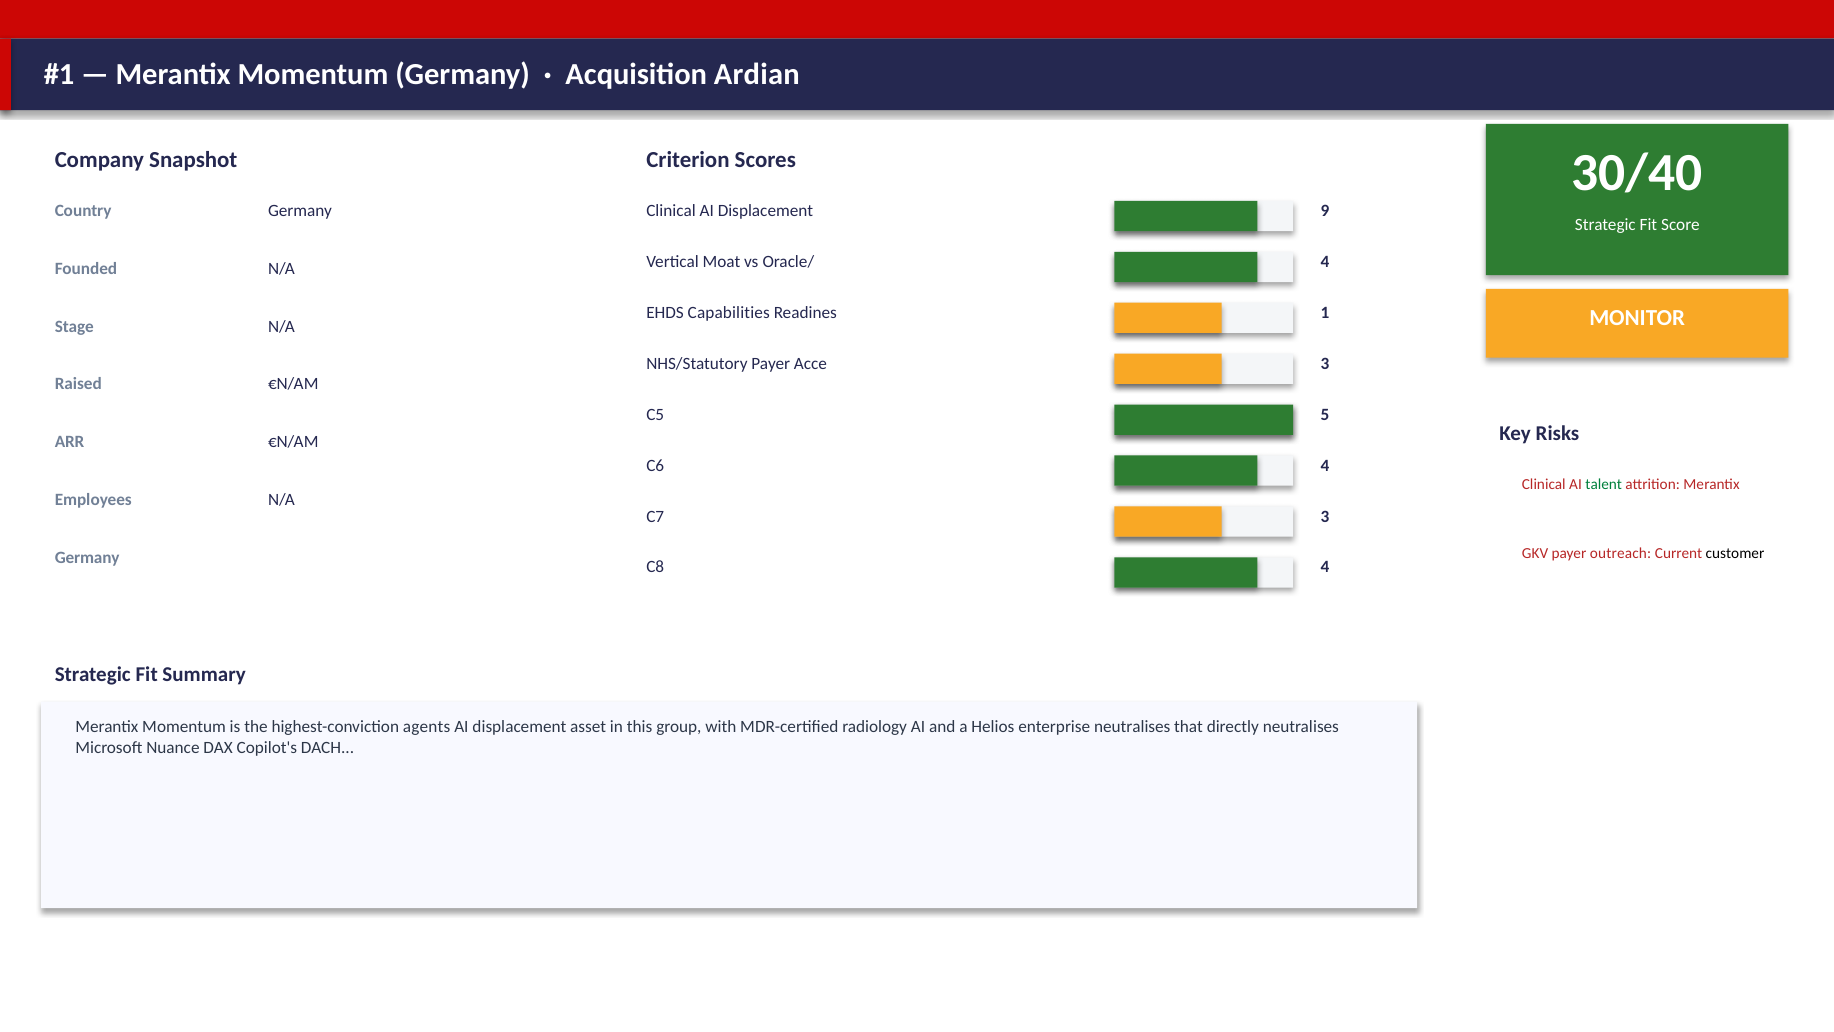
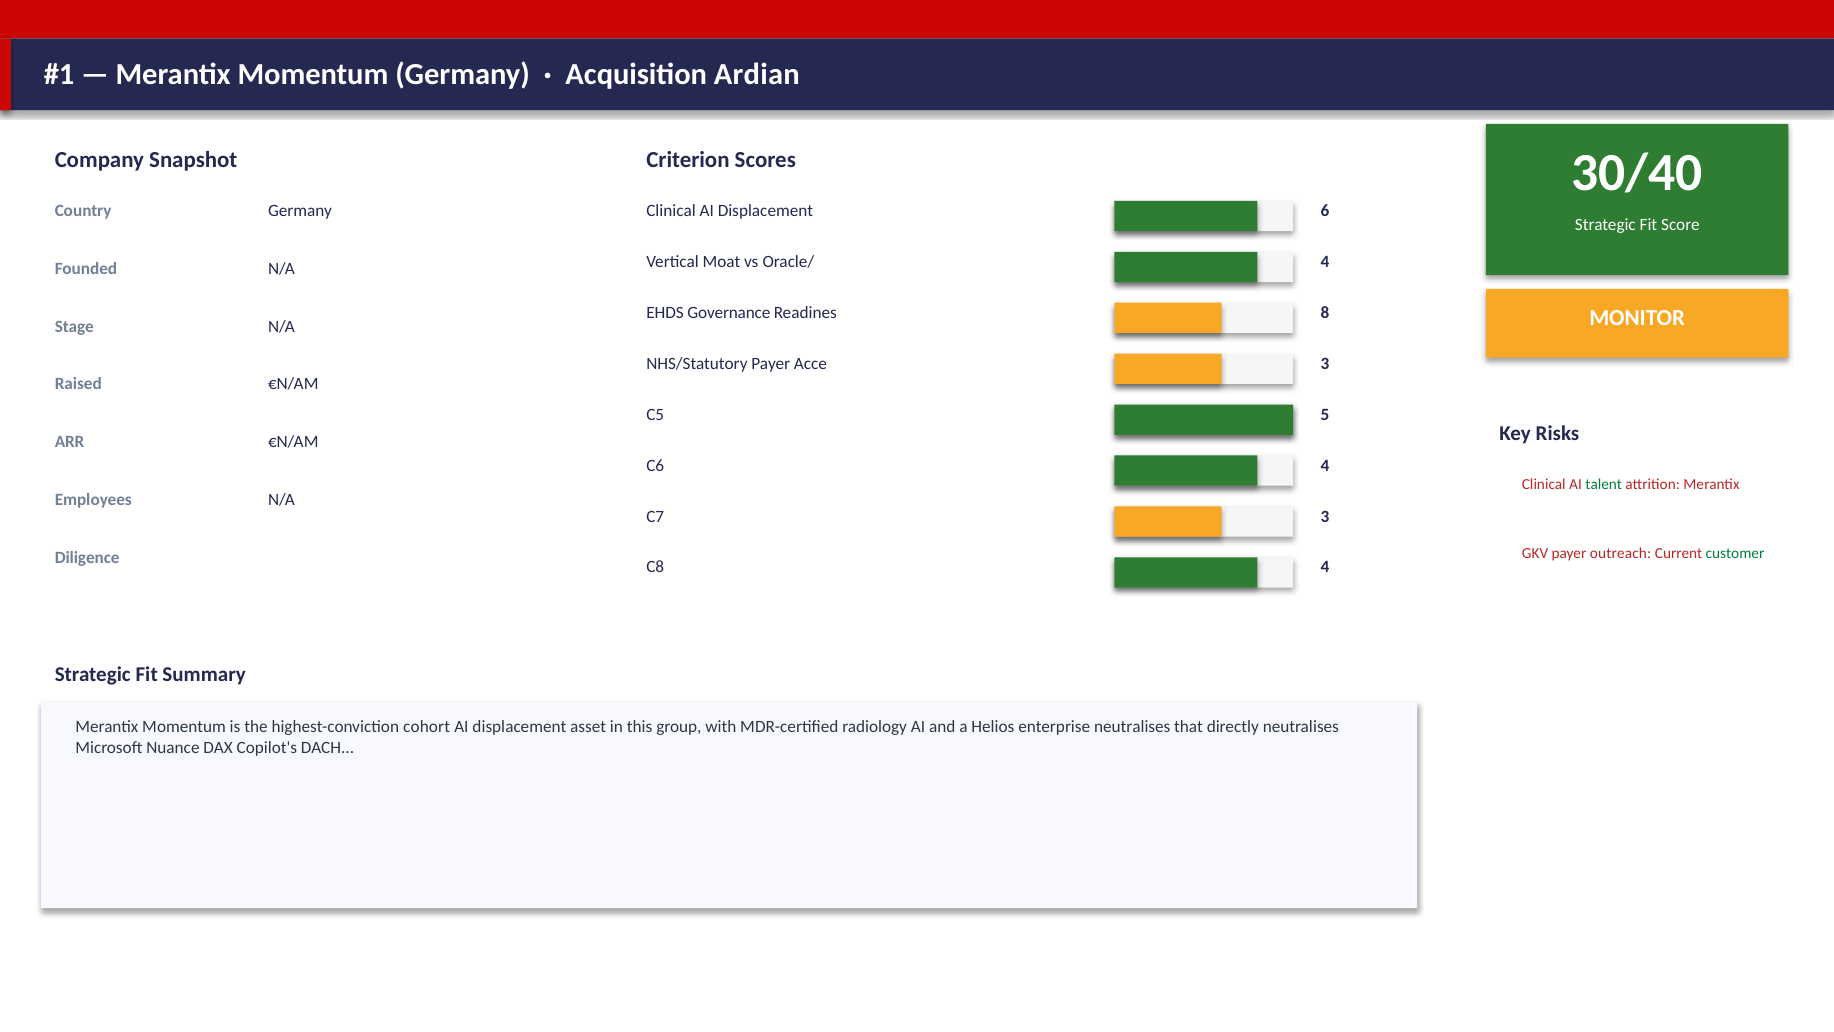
9: 9 -> 6 (1325, 211)
Capabilities: Capabilities -> Governance (729, 313)
1: 1 -> 8 (1325, 313)
customer colour: black -> green (1735, 554)
Germany: Germany -> Diligence (87, 558)
agents: agents -> cohort (427, 727)
